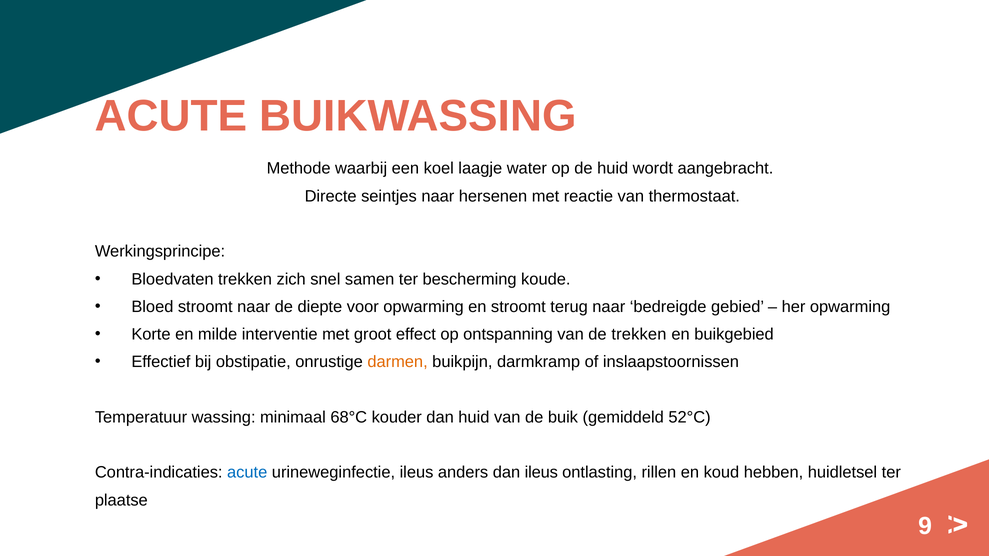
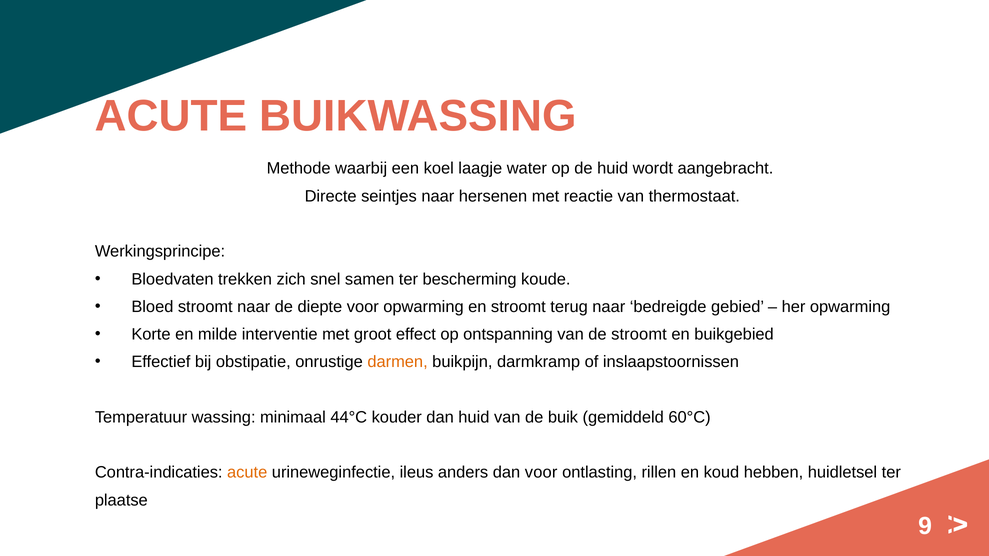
de trekken: trekken -> stroomt (639, 335)
68°C: 68°C -> 44°C (349, 418)
52°C: 52°C -> 60°C (690, 418)
acute colour: blue -> orange (247, 473)
dan ileus: ileus -> voor (541, 473)
